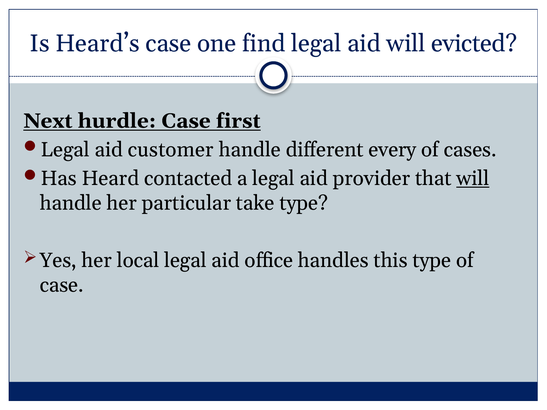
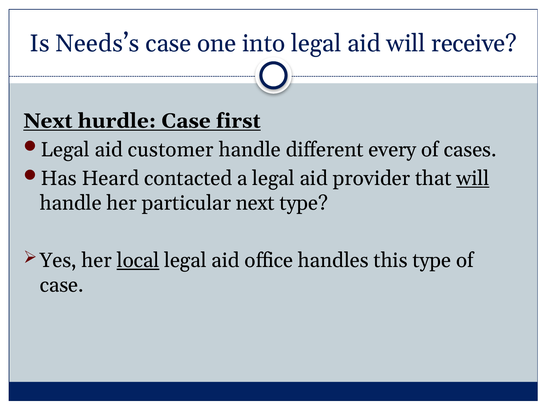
Heard’s: Heard’s -> Needs’s (97, 44)
find: find -> into (264, 44)
evicted: evicted -> receive (474, 44)
particular take: take -> next (255, 203)
local underline: none -> present (138, 261)
